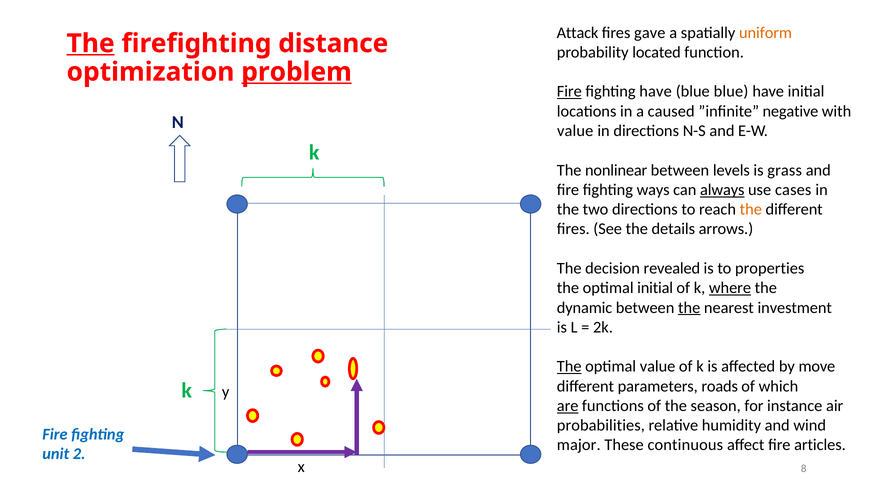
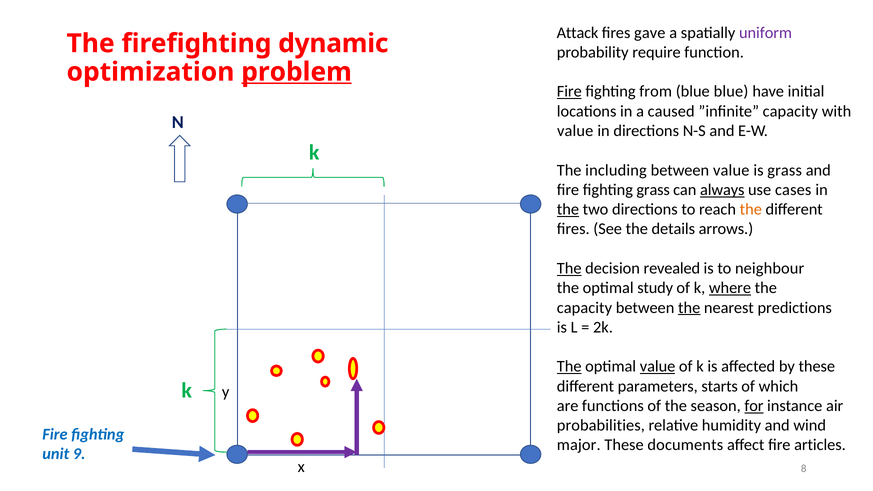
uniform colour: orange -> purple (766, 33)
The underline: present -> none (91, 43)
distance: distance -> dynamic (333, 43)
located: located -> require (657, 52)
fighting have: have -> from (656, 92)
”infinite negative: negative -> capacity (790, 111)
nonlinear: nonlinear -> including (616, 170)
between levels: levels -> value (731, 170)
fighting ways: ways -> grass (653, 190)
the underline: none -> present (568, 209)
The underline: none -> present (569, 268)
properties: properties -> neighbour (770, 268)
optimal initial: initial -> study (655, 288)
dynamic: dynamic -> capacity (584, 308)
investment: investment -> predictions (795, 308)
value underline: none -> present (658, 367)
by move: move -> these (817, 367)
roads: roads -> starts (720, 386)
are underline: present -> none (568, 406)
for underline: none -> present (754, 406)
continuous: continuous -> documents (685, 445)
2: 2 -> 9 (79, 454)
